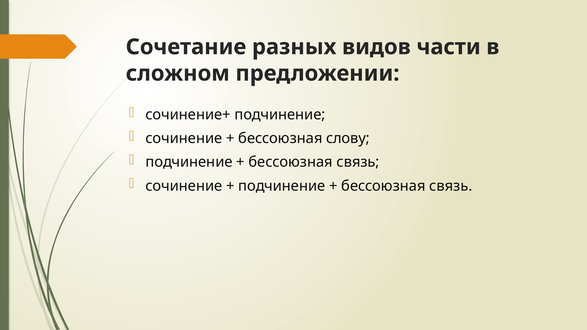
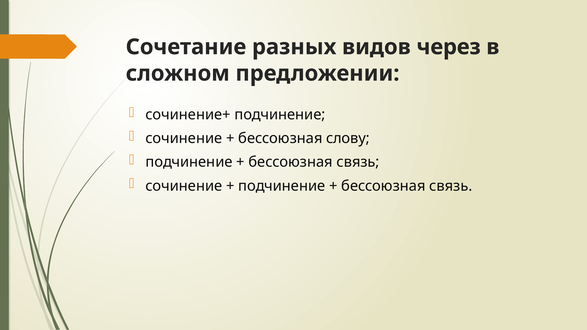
части: части -> через (449, 47)
